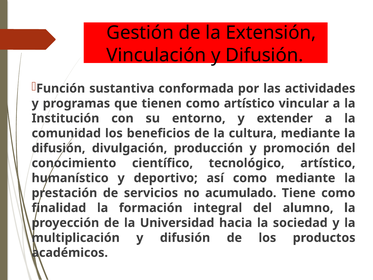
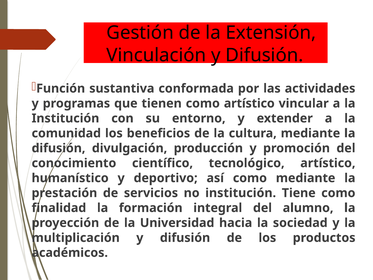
no acumulado: acumulado -> institución (241, 193)
